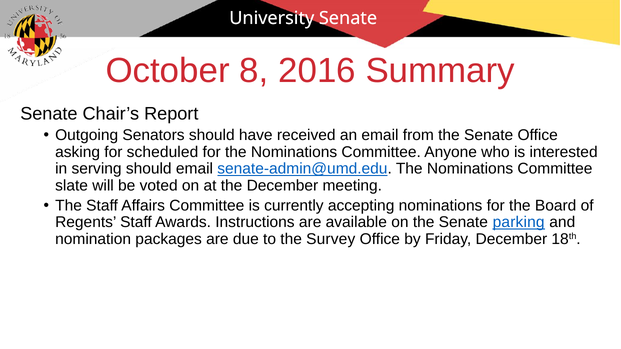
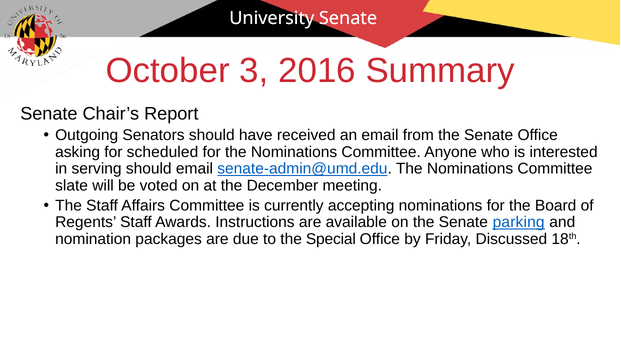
8: 8 -> 3 (254, 71)
Survey: Survey -> Special (331, 239)
Friday December: December -> Discussed (511, 239)
